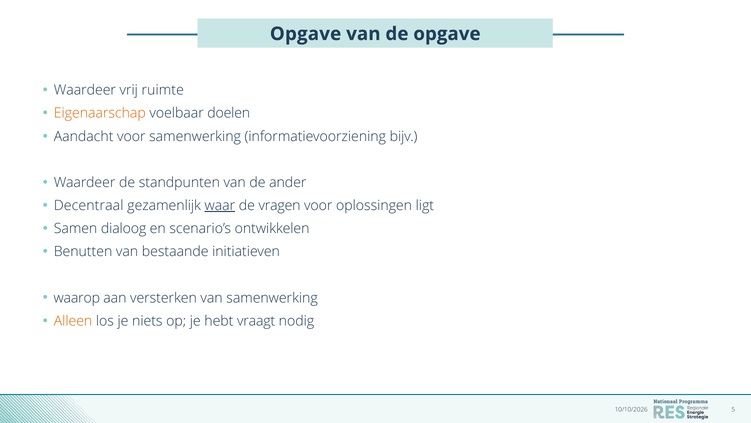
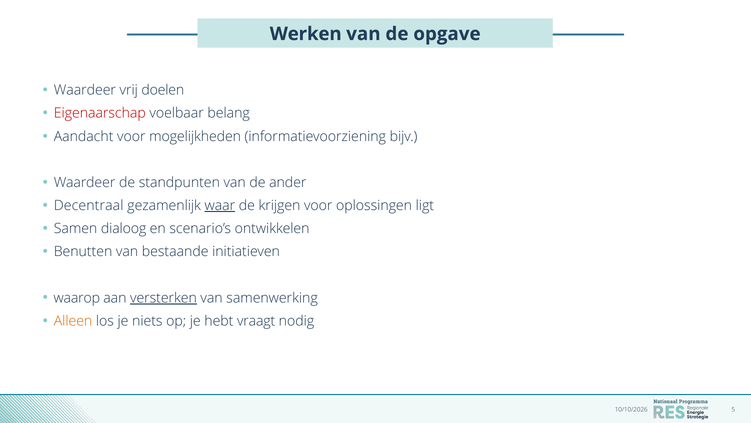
Opgave: Opgave -> Werken (306, 34)
ruimte: ruimte -> doelen (163, 90)
Eigenaarschap colour: orange -> red (100, 113)
doelen: doelen -> belang (229, 113)
voor samenwerking: samenwerking -> mogelijkheden (195, 136)
vragen: vragen -> krijgen (279, 205)
versterken underline: none -> present (163, 297)
